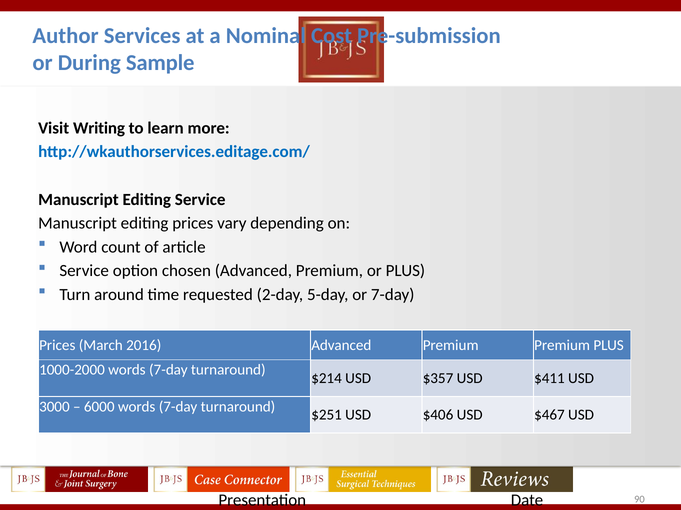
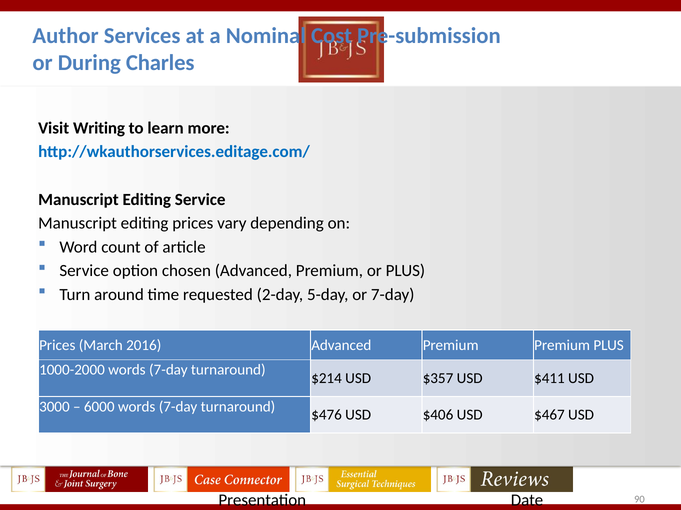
Sample: Sample -> Charles (160, 63)
$251: $251 -> $476 (327, 416)
